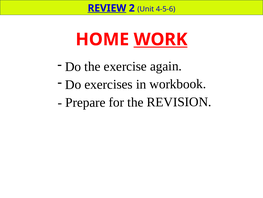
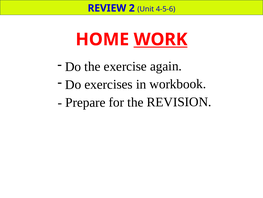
REVIEW underline: present -> none (107, 8)
